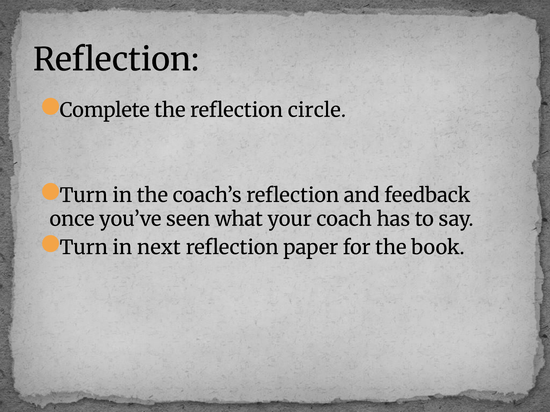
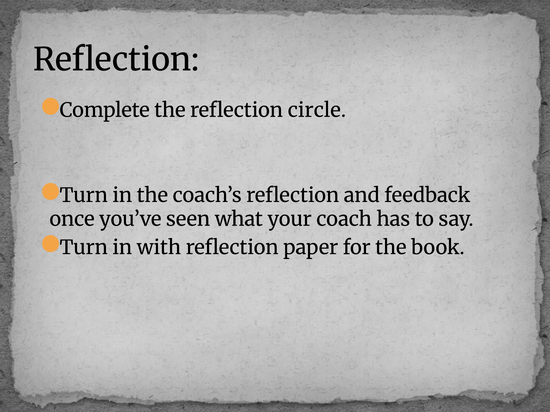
next: next -> with (159, 248)
